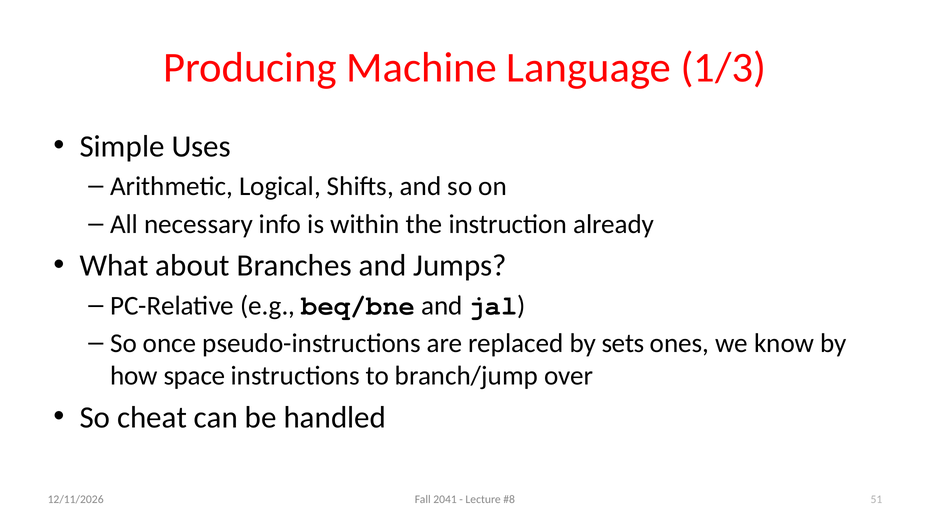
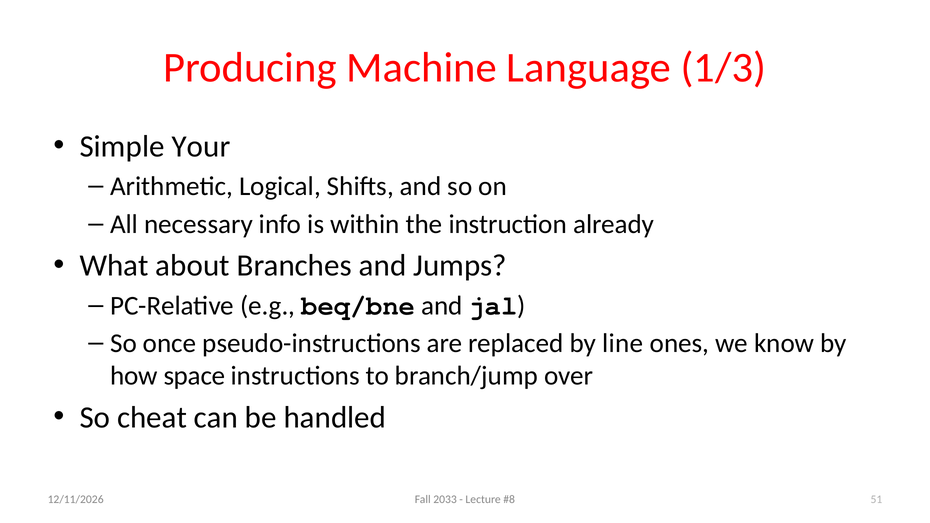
Uses: Uses -> Your (201, 146)
sets: sets -> line (623, 344)
2041: 2041 -> 2033 (445, 500)
